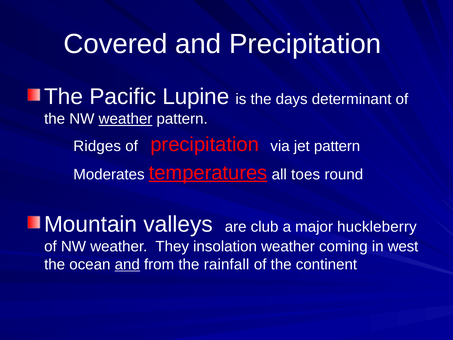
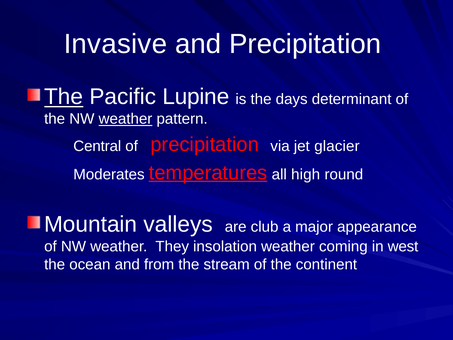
Covered: Covered -> Invasive (115, 44)
The underline: none -> present (64, 97)
Ridges: Ridges -> Central (97, 146)
jet pattern: pattern -> glacier (337, 146)
toes: toes -> high (306, 174)
huckleberry: huckleberry -> appearance (377, 227)
and underline: present -> none (127, 264)
rainfall: rainfall -> stream (227, 264)
